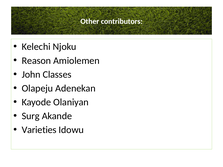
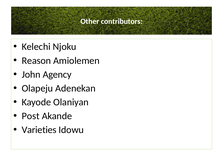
Classes: Classes -> Agency (57, 75)
Surg: Surg -> Post (31, 116)
